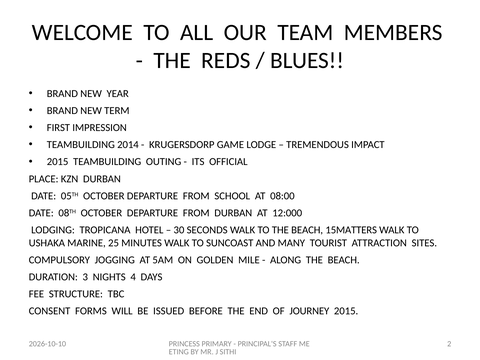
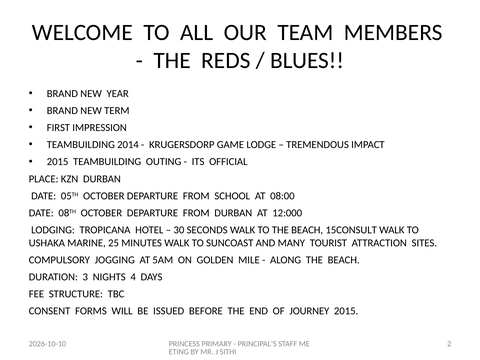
15MATTERS: 15MATTERS -> 15CONSULT (351, 230)
